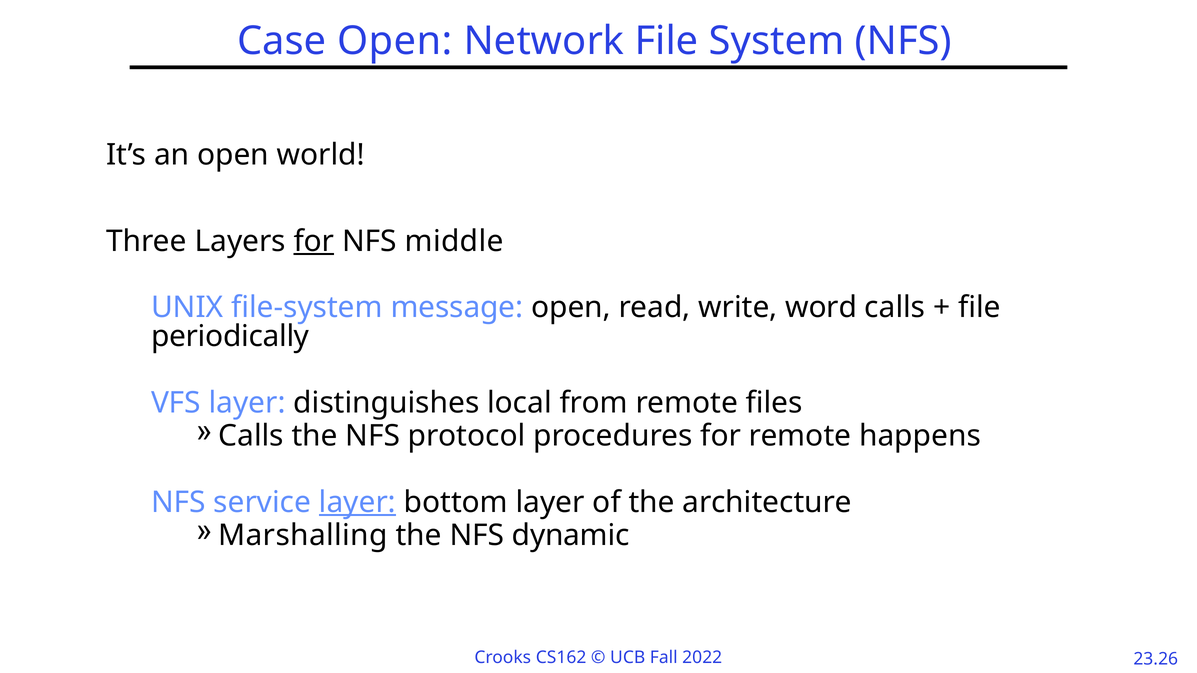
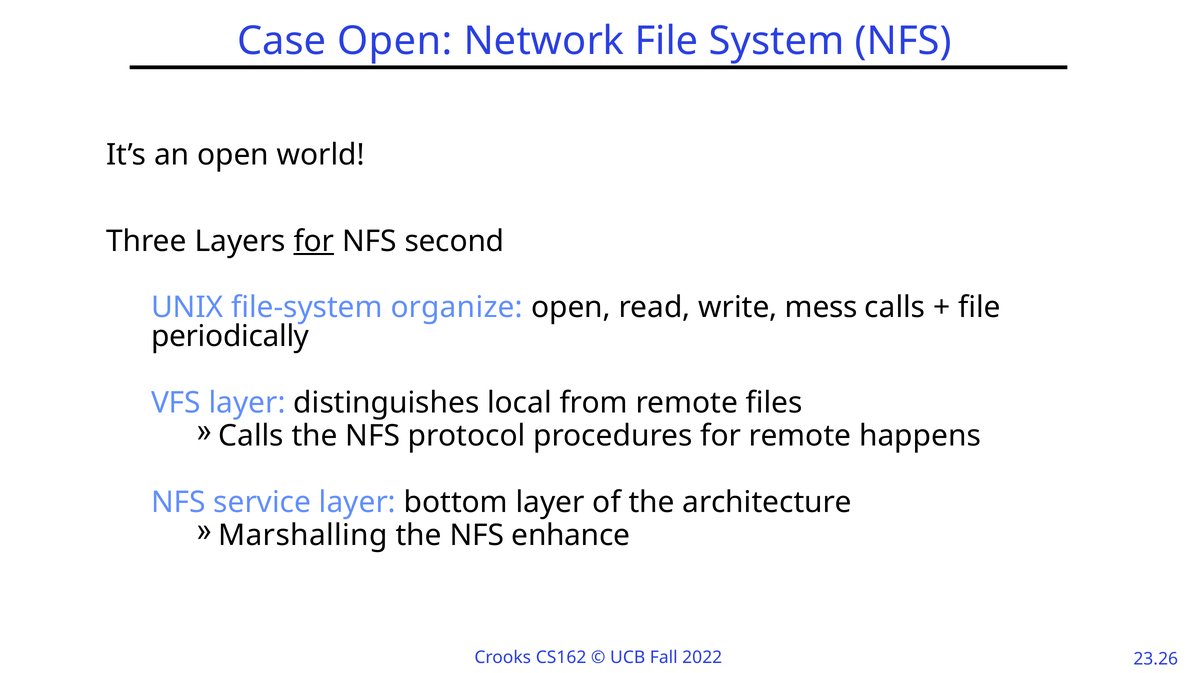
middle: middle -> second (454, 241)
message: message -> organize (457, 308)
word: word -> mess (821, 308)
layer underline: present -> none (357, 503)
dynamic: dynamic -> enhance (571, 536)
